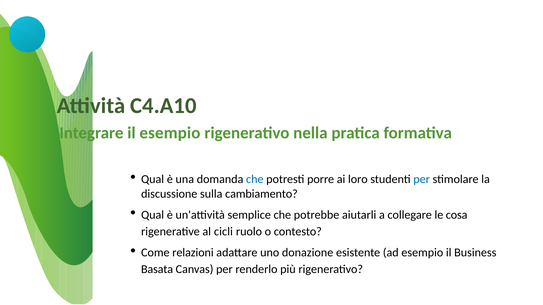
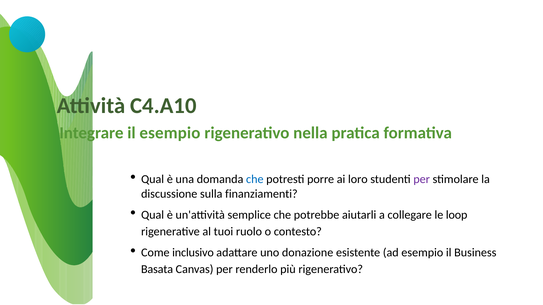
per colour: blue -> purple (422, 180)
cambiamento: cambiamento -> finanziamenti (261, 194)
cosa: cosa -> loop (457, 215)
cicli: cicli -> tuoi (223, 232)
relazioni: relazioni -> inclusivo (193, 253)
